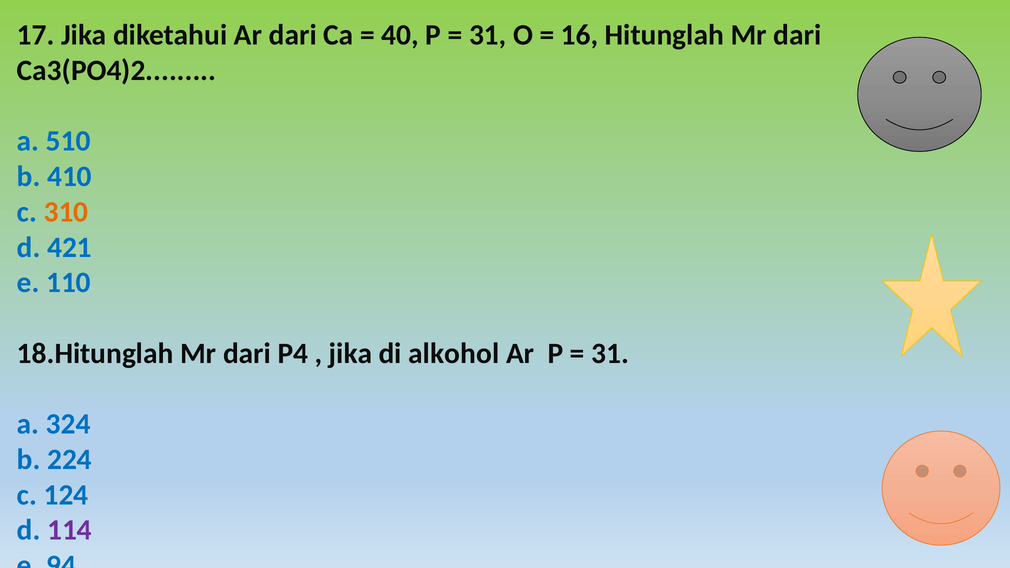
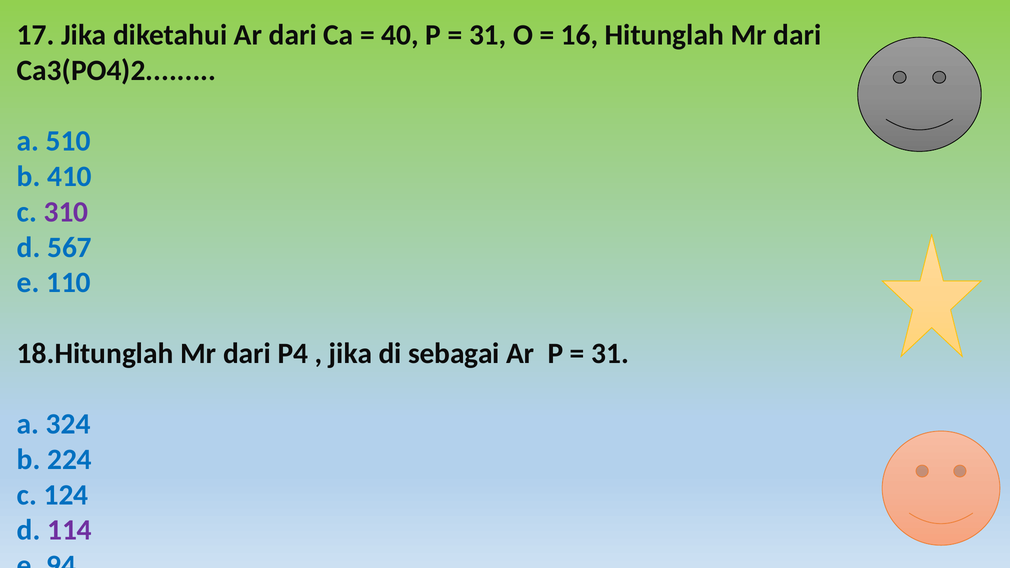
310 colour: orange -> purple (66, 212)
421: 421 -> 567 (69, 247)
alkohol: alkohol -> sebagai (454, 353)
